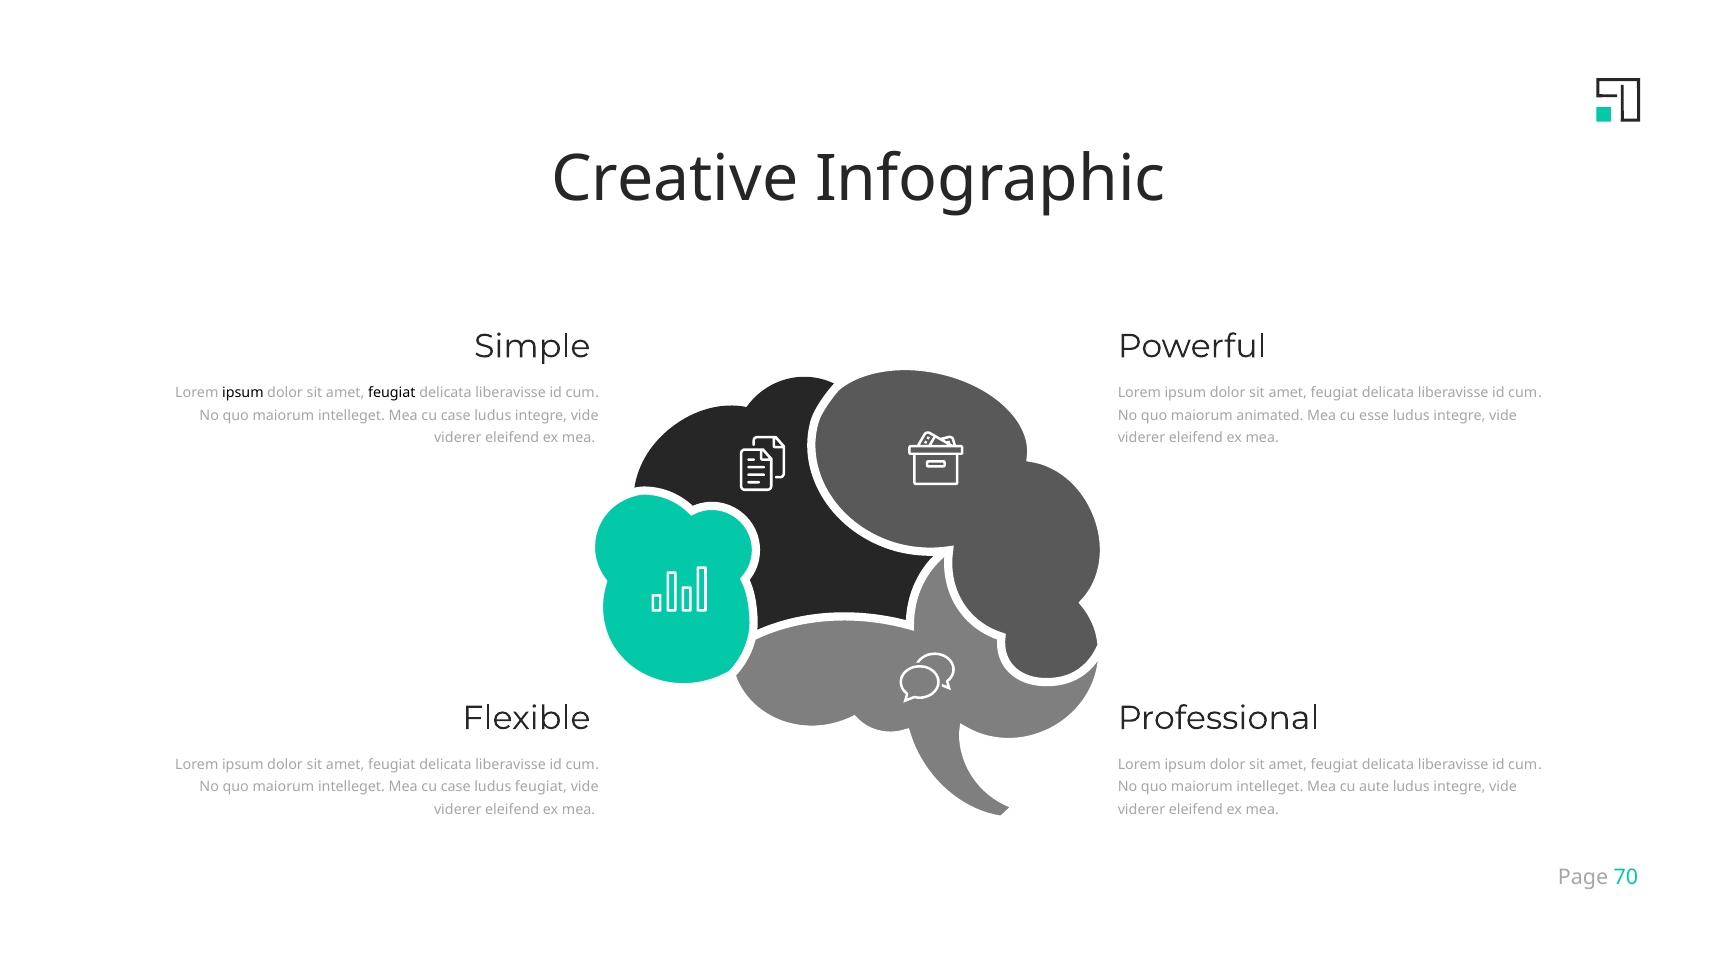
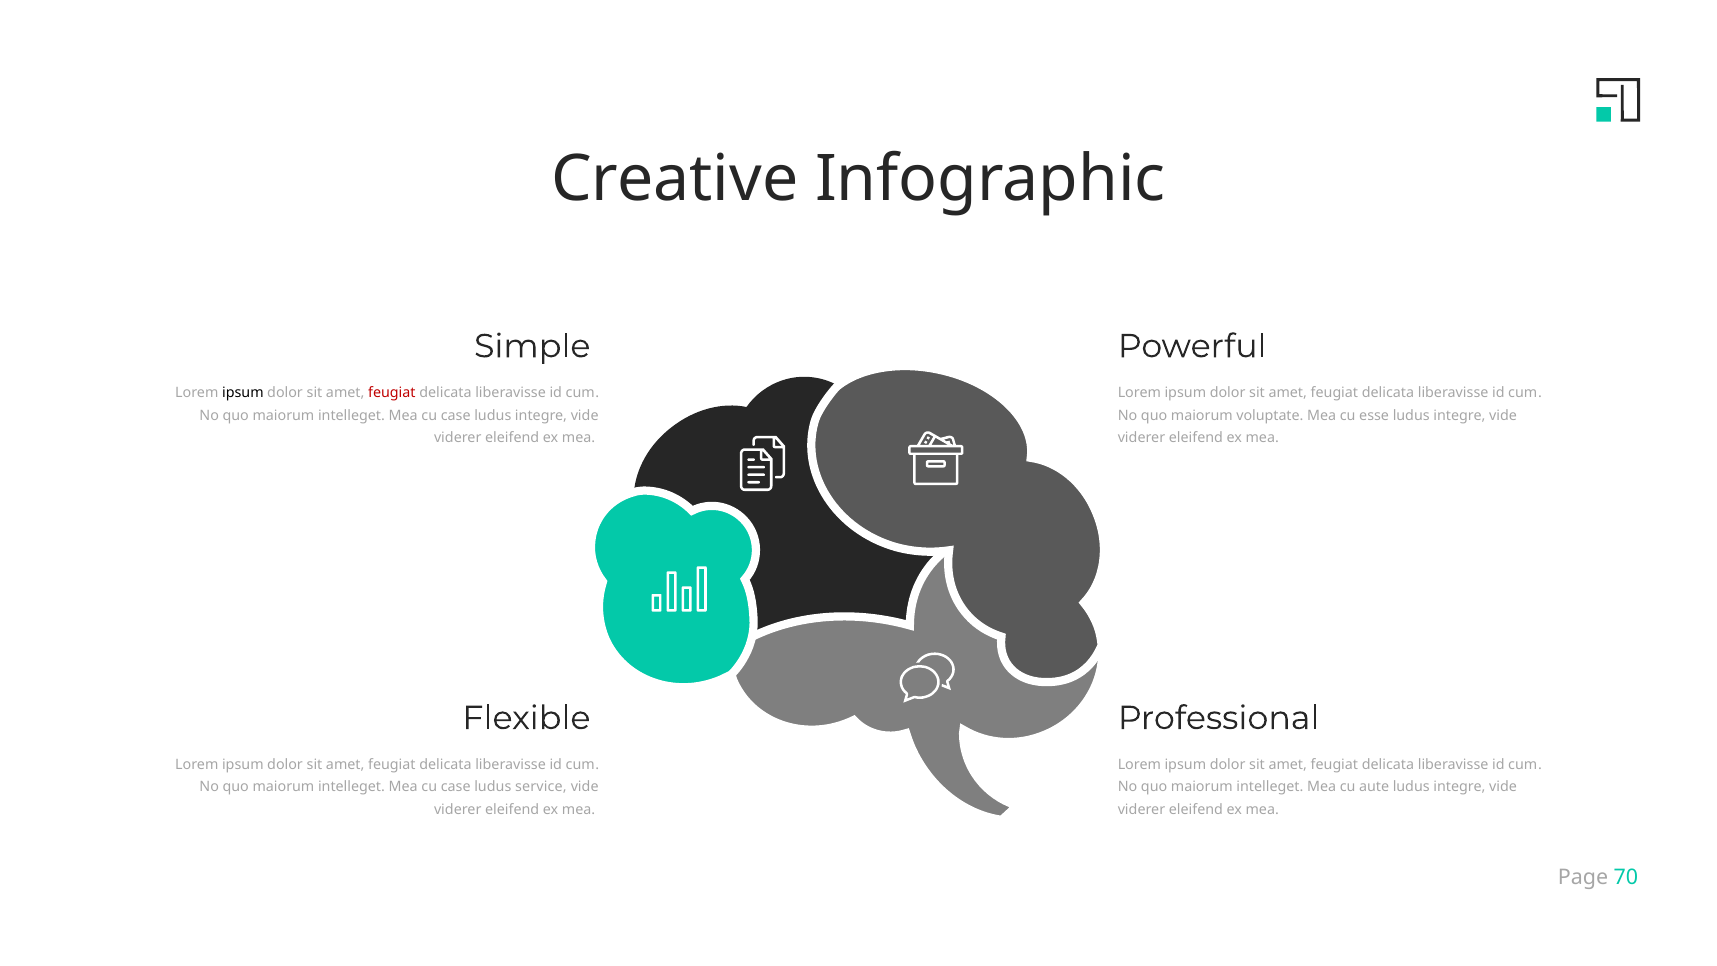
feugiat colour: black -> red (392, 393)
animated: animated -> voluptate (1270, 415)
ludus feugiat: feugiat -> service (541, 787)
